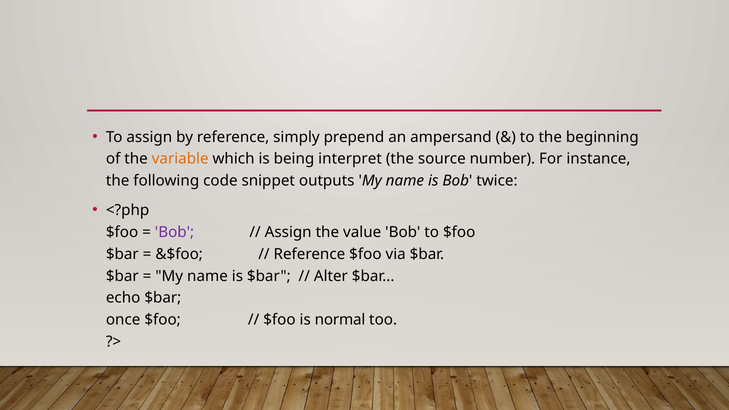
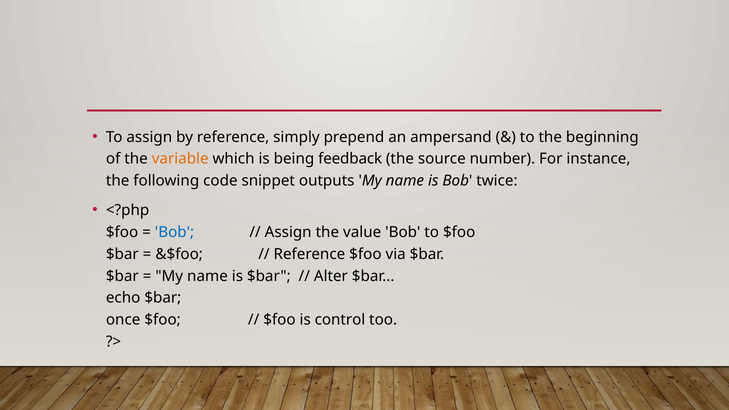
interpret: interpret -> feedback (350, 159)
Bob colour: purple -> blue (174, 232)
normal: normal -> control (340, 320)
